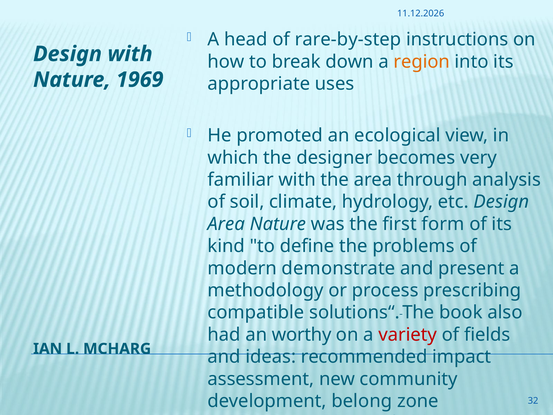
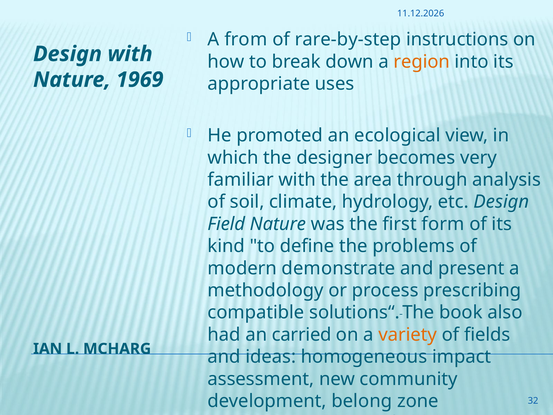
head: head -> from (246, 40)
Area: Area -> Field (226, 224)
worthy: worthy -> carried (302, 334)
variety colour: red -> orange (408, 334)
recommended: recommended -> homogeneous (364, 357)
